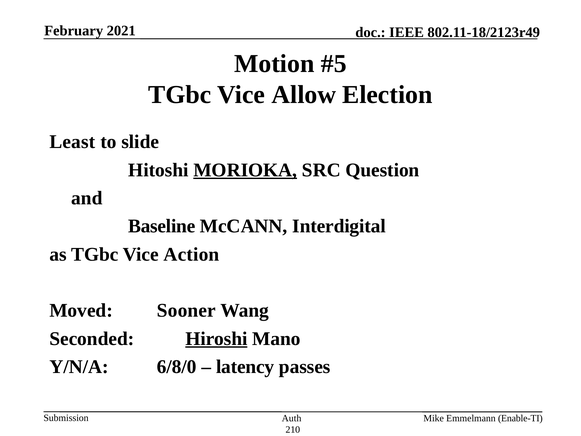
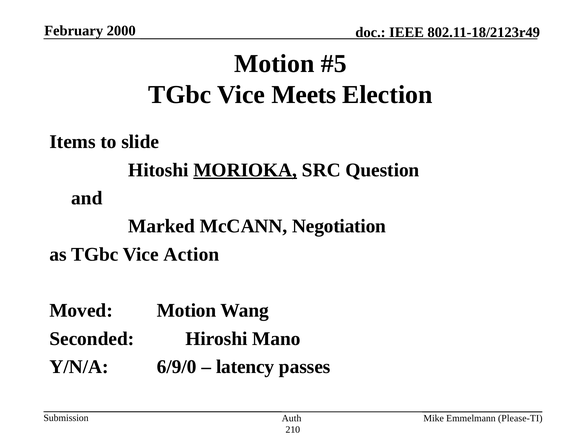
2021: 2021 -> 2000 (121, 31)
Allow: Allow -> Meets (304, 95)
Least: Least -> Items (73, 142)
Baseline: Baseline -> Marked (162, 226)
Interdigital: Interdigital -> Negotiation (339, 226)
Moved Sooner: Sooner -> Motion (187, 310)
Hiroshi underline: present -> none (216, 338)
6/8/0: 6/8/0 -> 6/9/0 (177, 366)
Enable-TI: Enable-TI -> Please-TI (520, 418)
